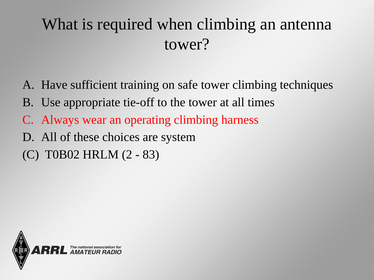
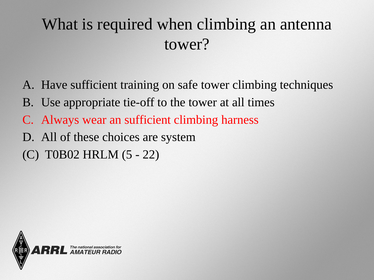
an operating: operating -> sufficient (148, 120)
2: 2 -> 5 (127, 155)
83: 83 -> 22 (151, 155)
